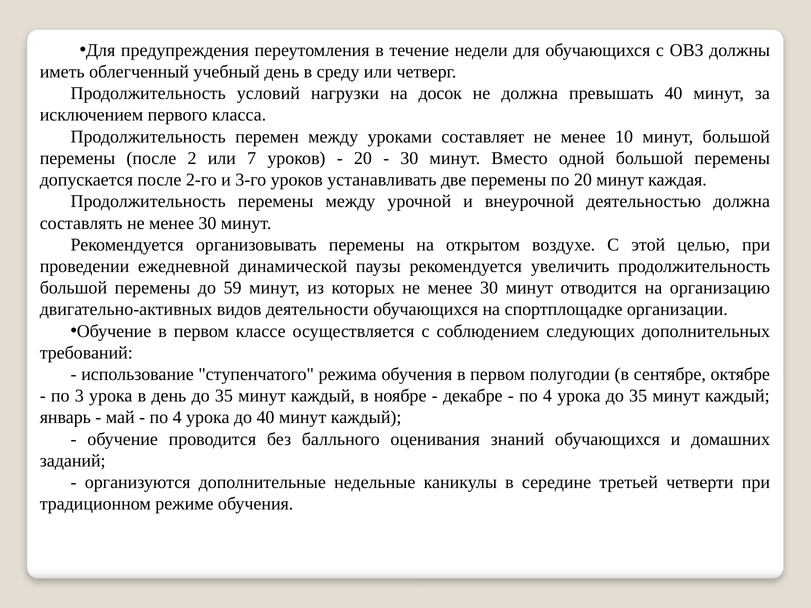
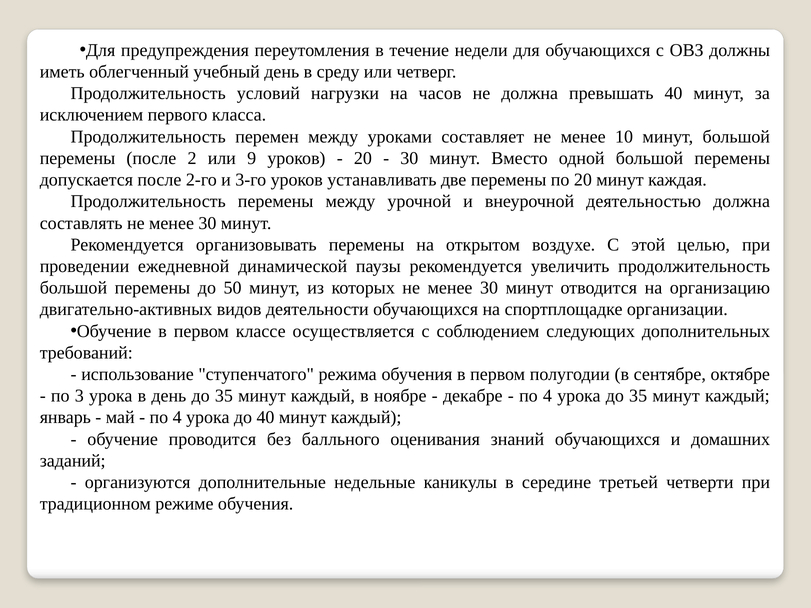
досок: досок -> часов (440, 93)
7: 7 -> 9 (252, 158)
59: 59 -> 50 (233, 288)
